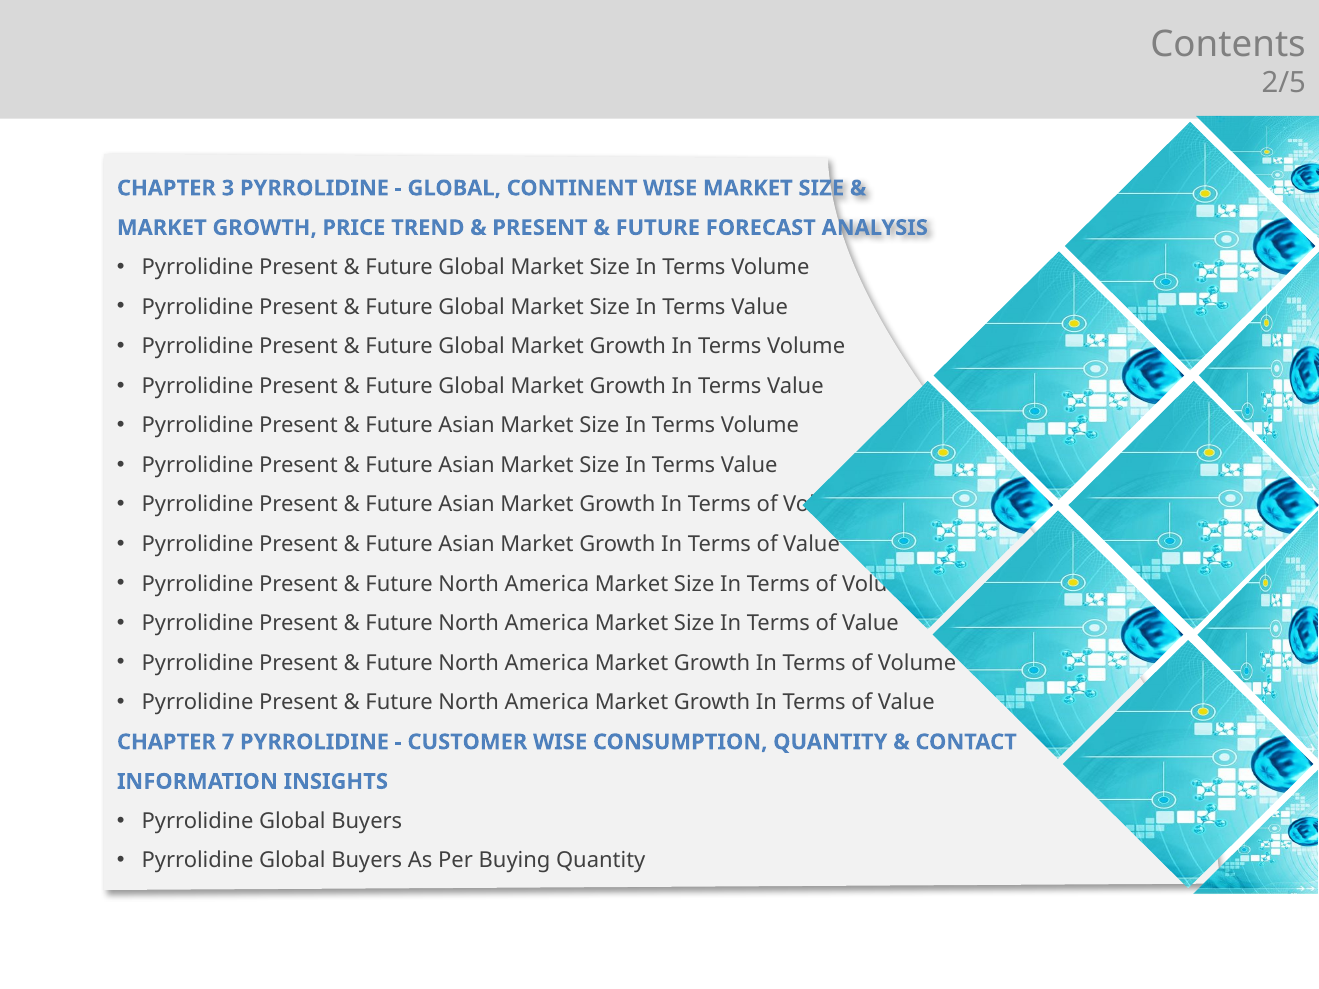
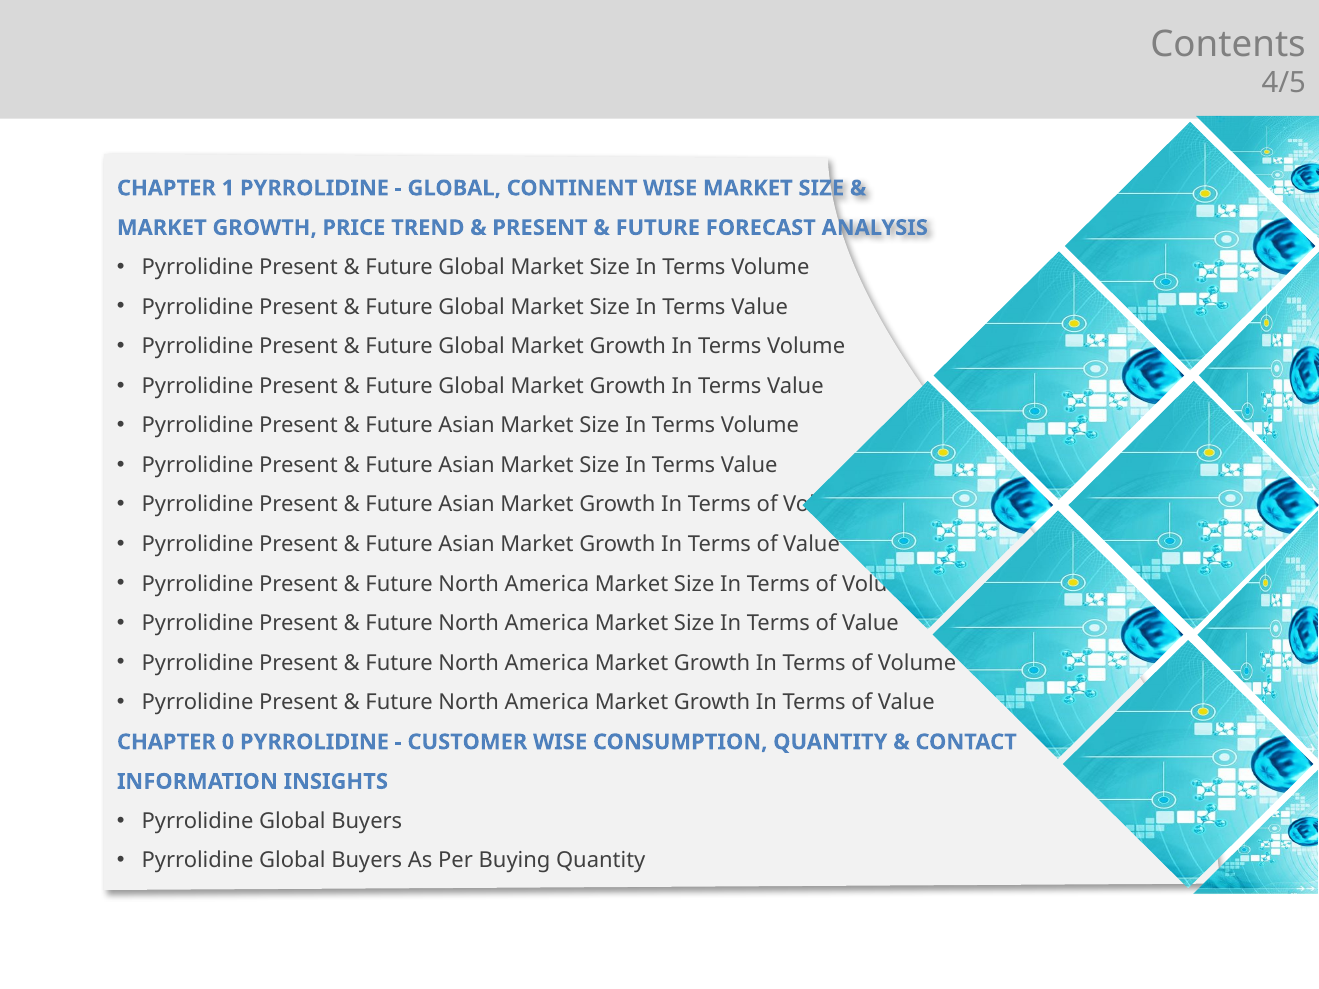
2/5: 2/5 -> 4/5 (1284, 83)
3: 3 -> 1 (228, 188)
7: 7 -> 0 (228, 742)
